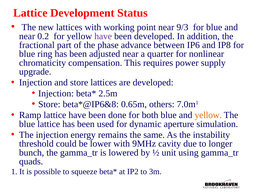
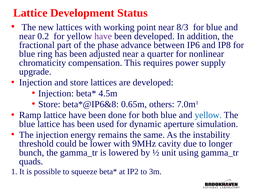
9/3: 9/3 -> 8/3 (182, 27)
2.5m: 2.5m -> 4.5m (108, 94)
yellow colour: orange -> blue (208, 116)
